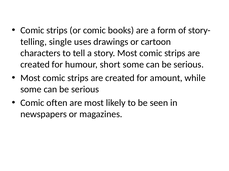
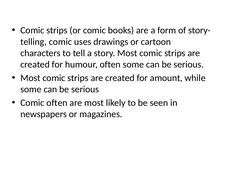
single: single -> comic (60, 42)
humour short: short -> often (110, 65)
